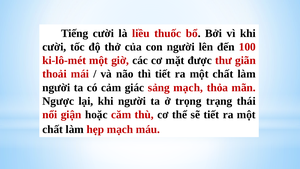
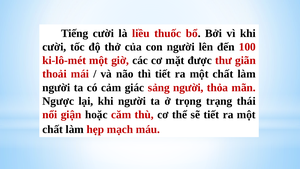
sảng mạch: mạch -> người (188, 87)
